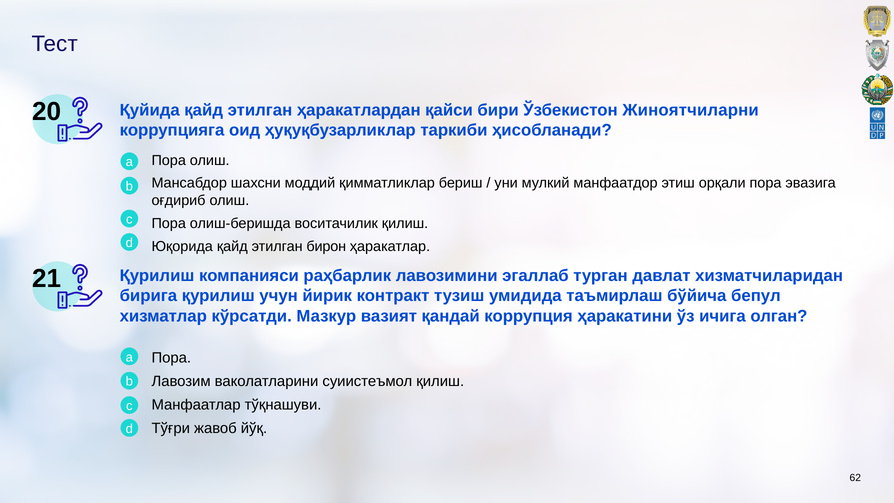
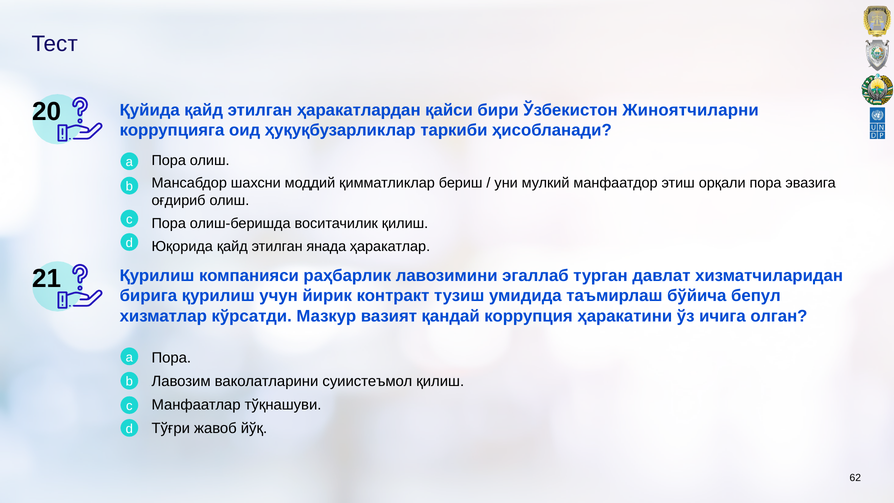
бирон: бирон -> янада (326, 246)
